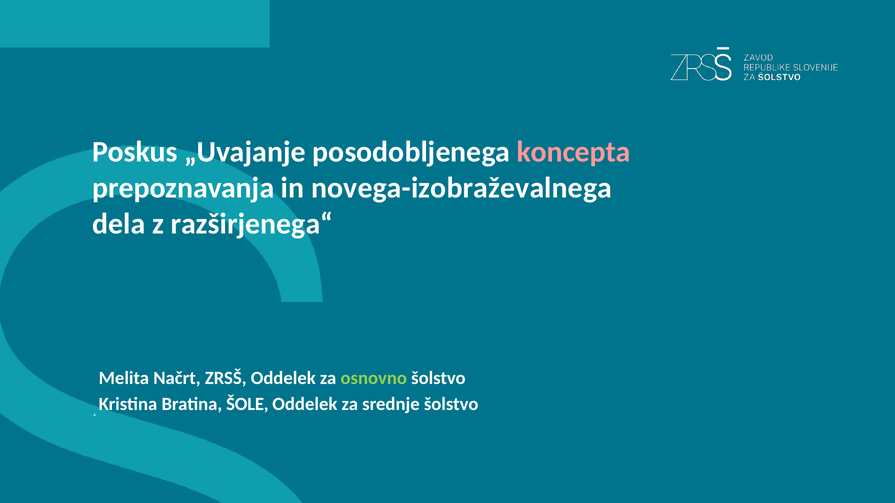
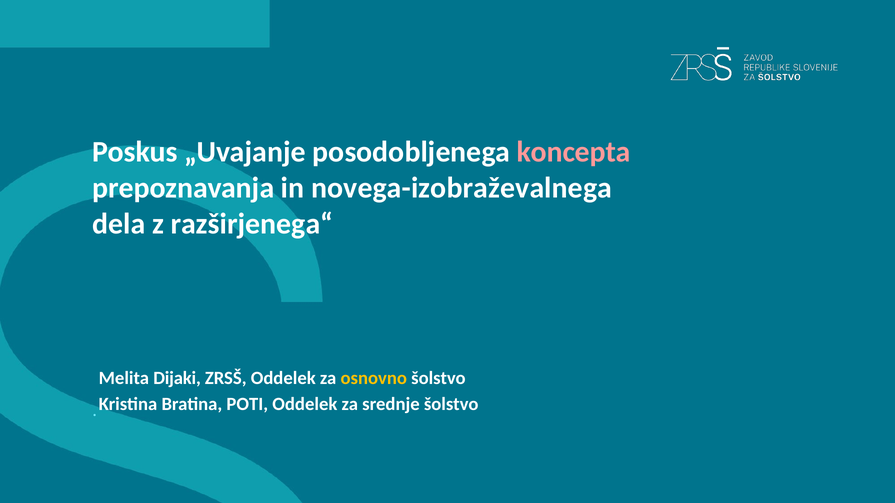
Načrt: Načrt -> Dijaki (177, 378)
osnovno colour: light green -> yellow (374, 378)
ŠOLE: ŠOLE -> POTI (247, 404)
